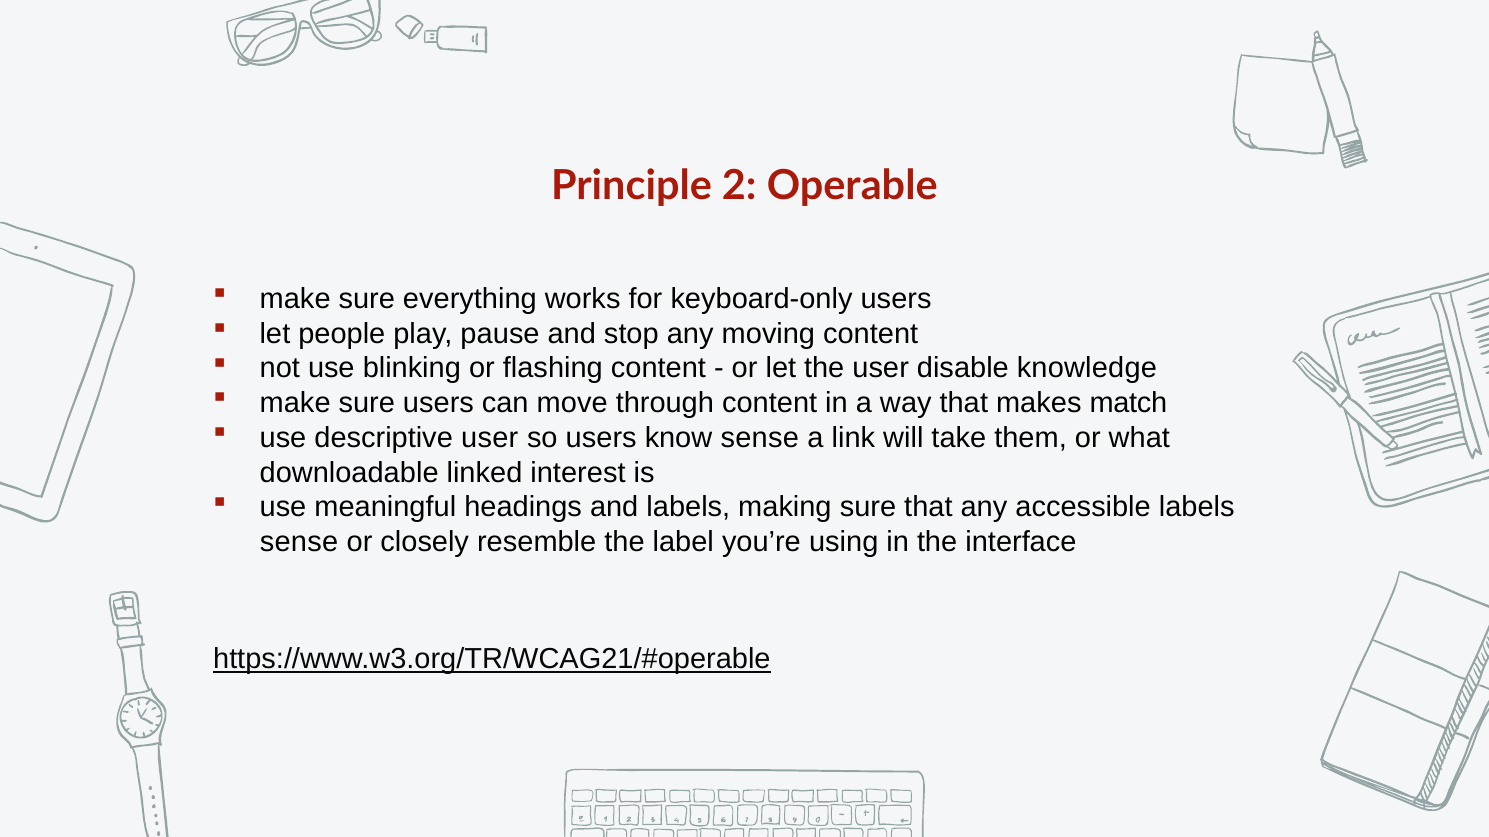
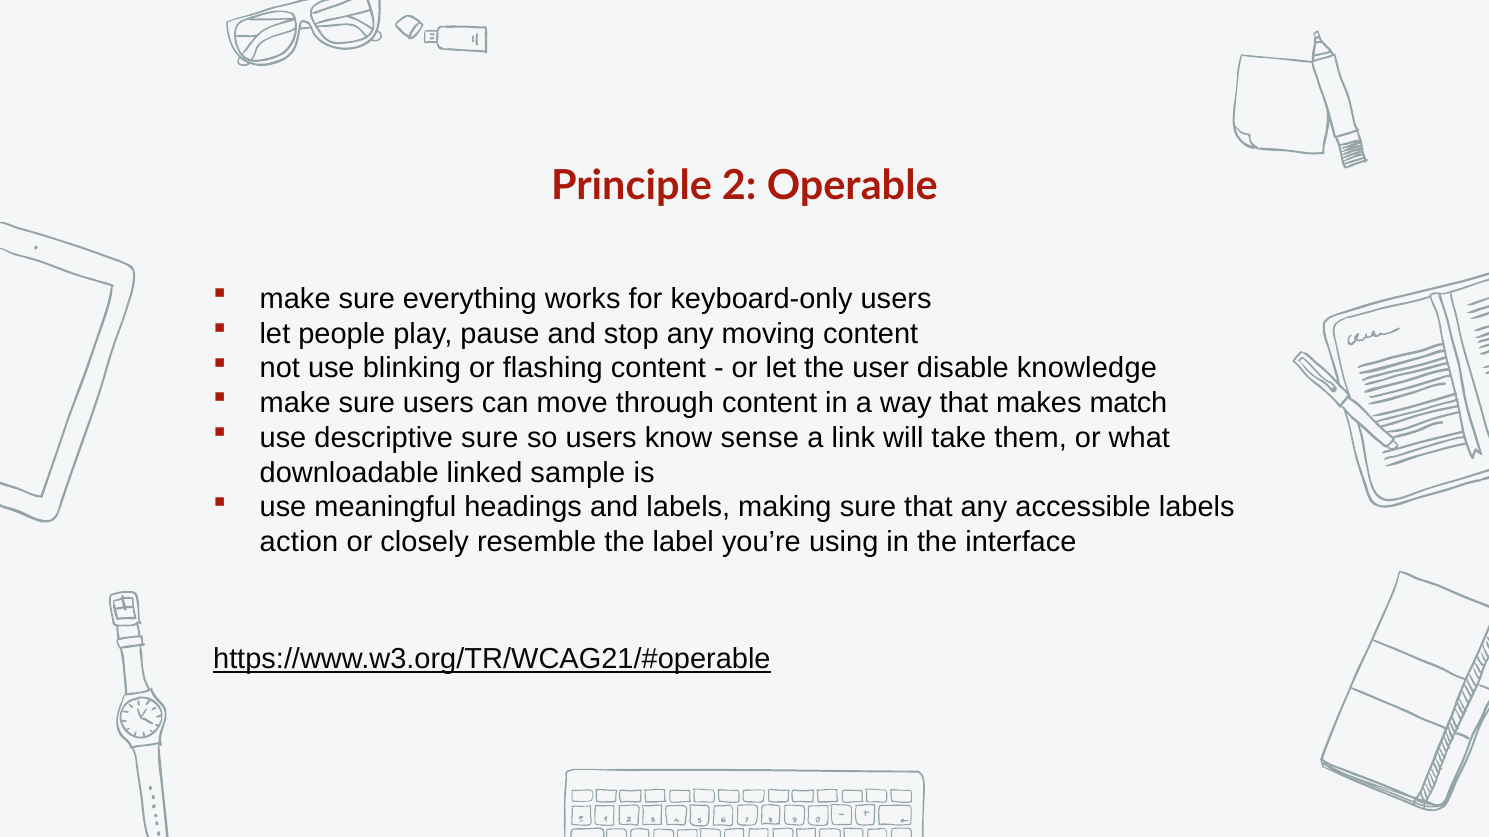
descriptive user: user -> sure (490, 438)
interest: interest -> sample (578, 473)
sense: sense -> action (299, 542)
